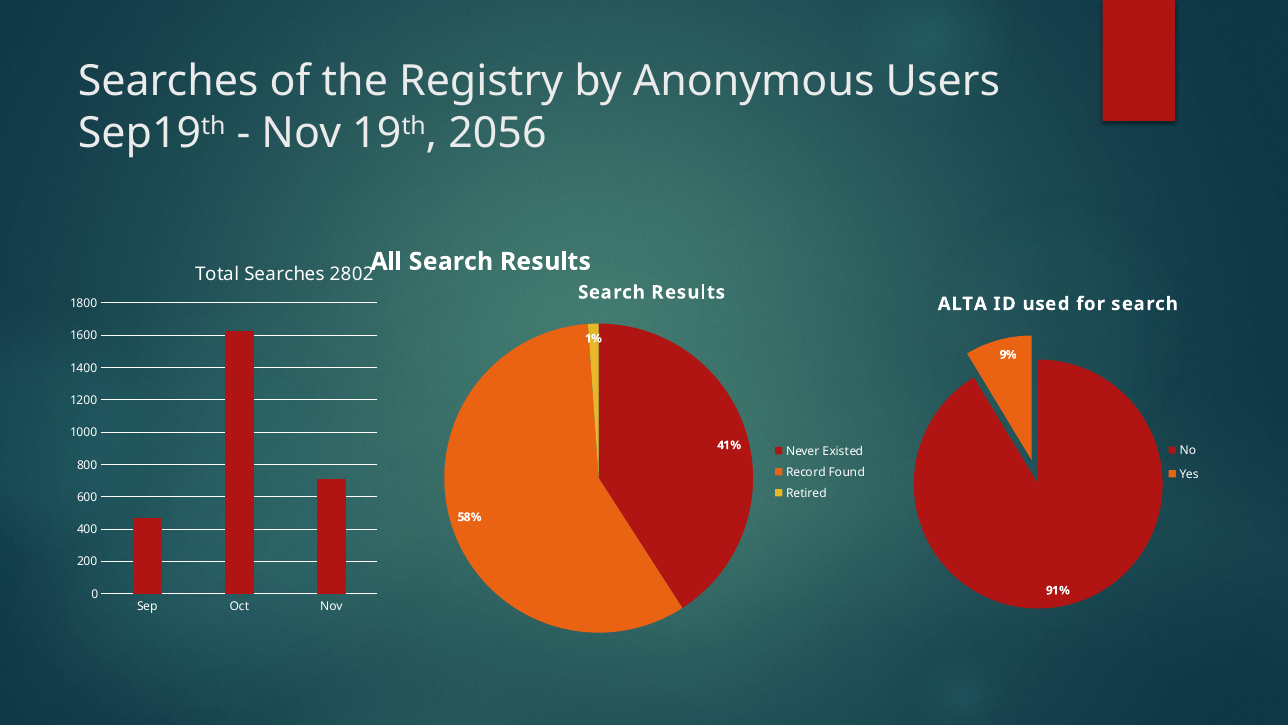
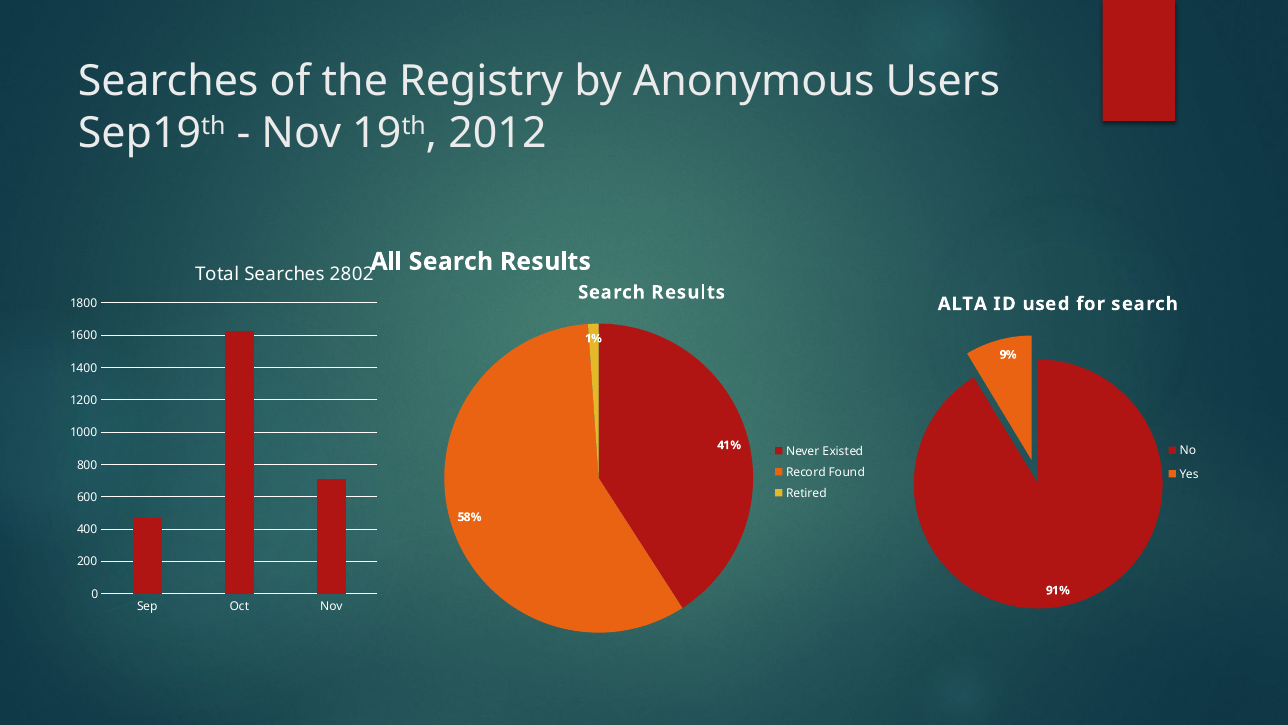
2056: 2056 -> 2012 (497, 133)
